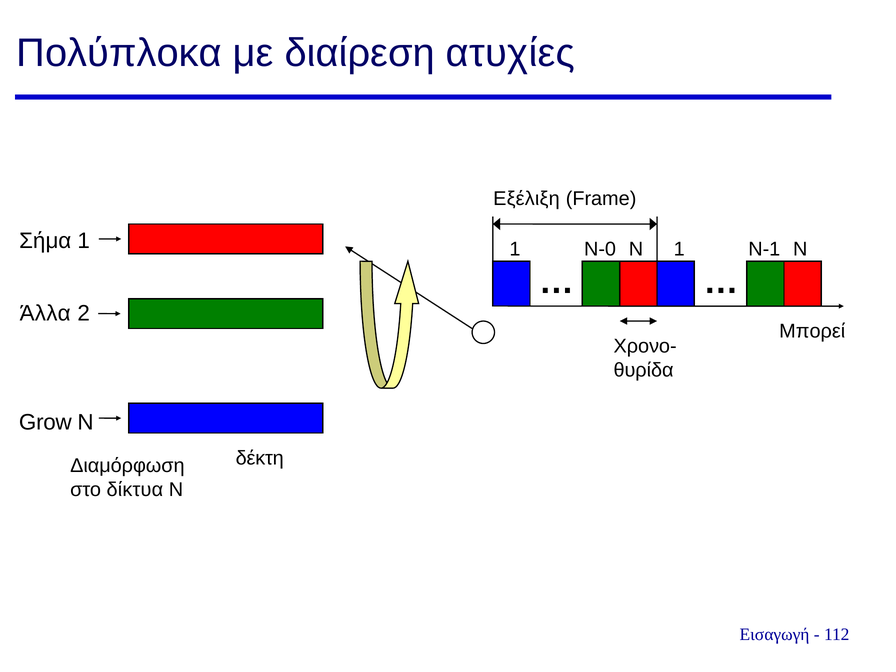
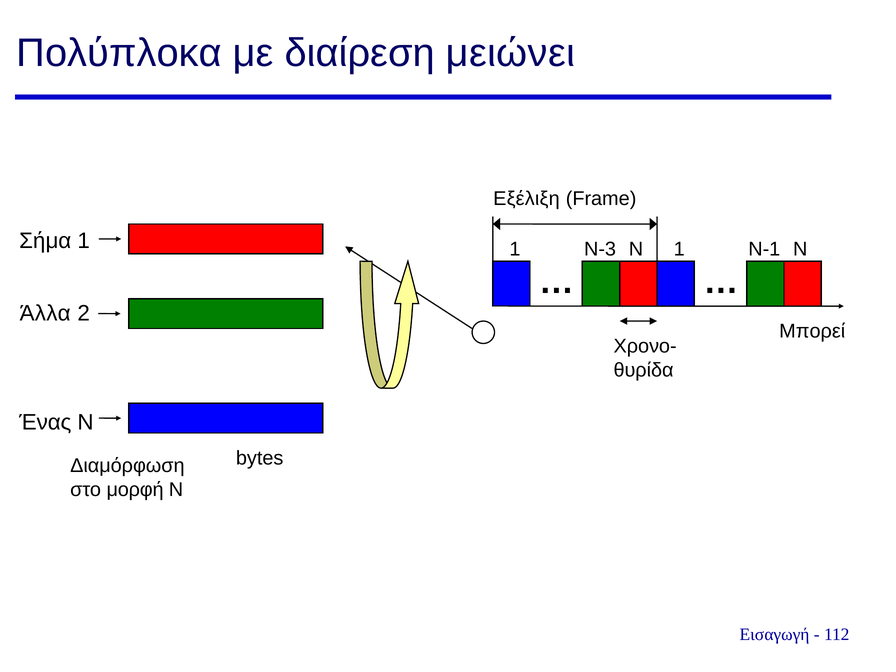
ατυχίες: ατυχίες -> μειώνει (510, 53)
N-0: N-0 -> N-3 (600, 249)
Grow: Grow -> Ένας (45, 423)
δέκτη: δέκτη -> bytes (260, 458)
δίκτυα: δίκτυα -> μορφή (135, 490)
